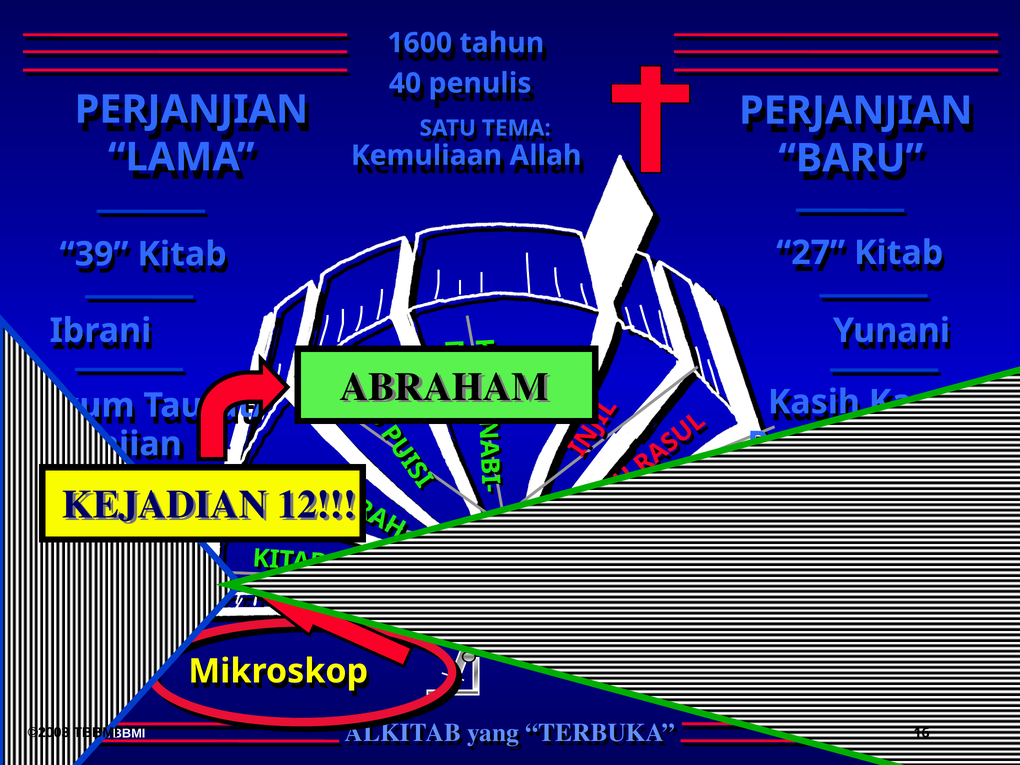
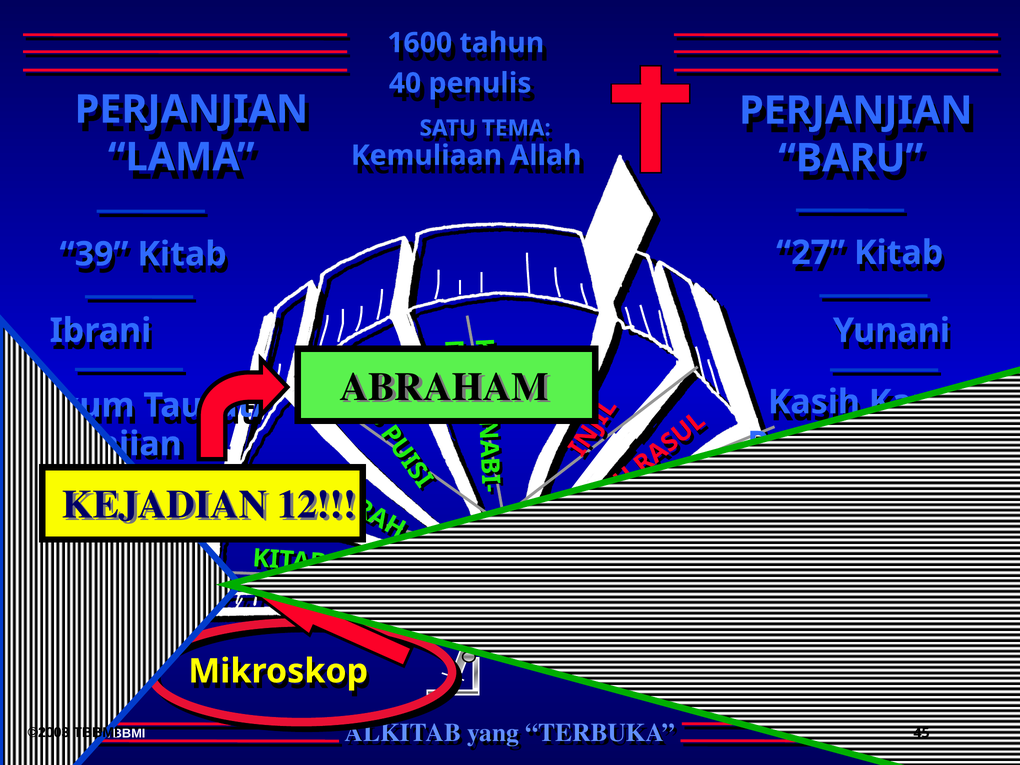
16: 16 -> 45 (922, 733)
